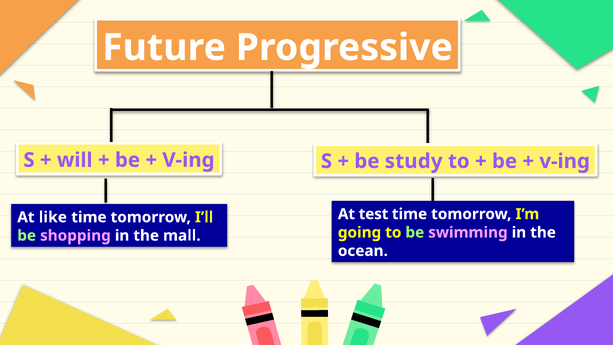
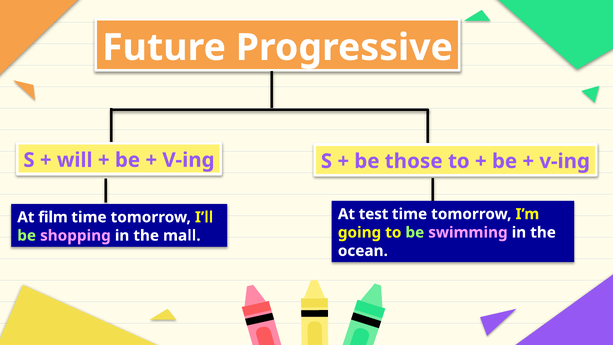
study: study -> those (414, 161)
like: like -> film (53, 217)
